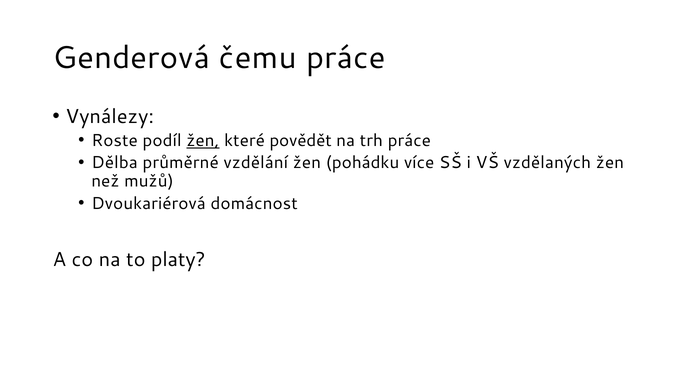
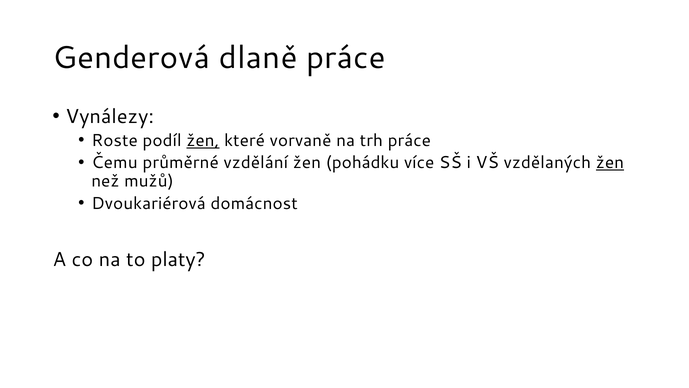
čemu: čemu -> dlaně (258, 58)
povědět: povědět -> vorvaně (300, 140)
Dělba: Dělba -> Čemu (114, 162)
žen underline: none -> present (610, 162)
